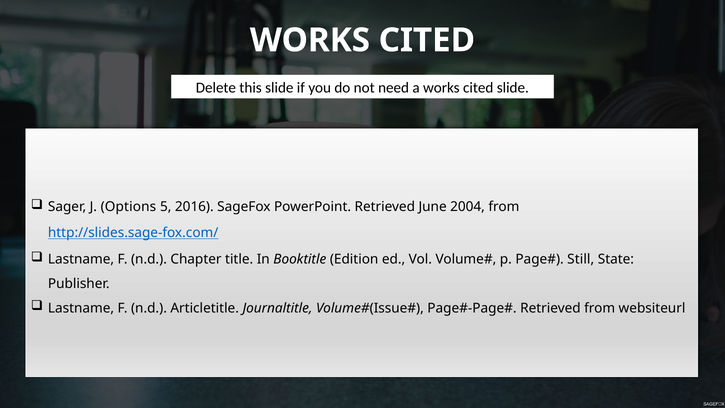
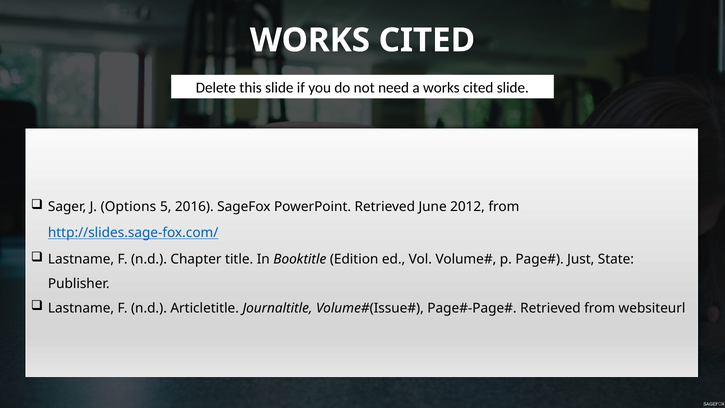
2004: 2004 -> 2012 (468, 207)
Still: Still -> Just (581, 259)
